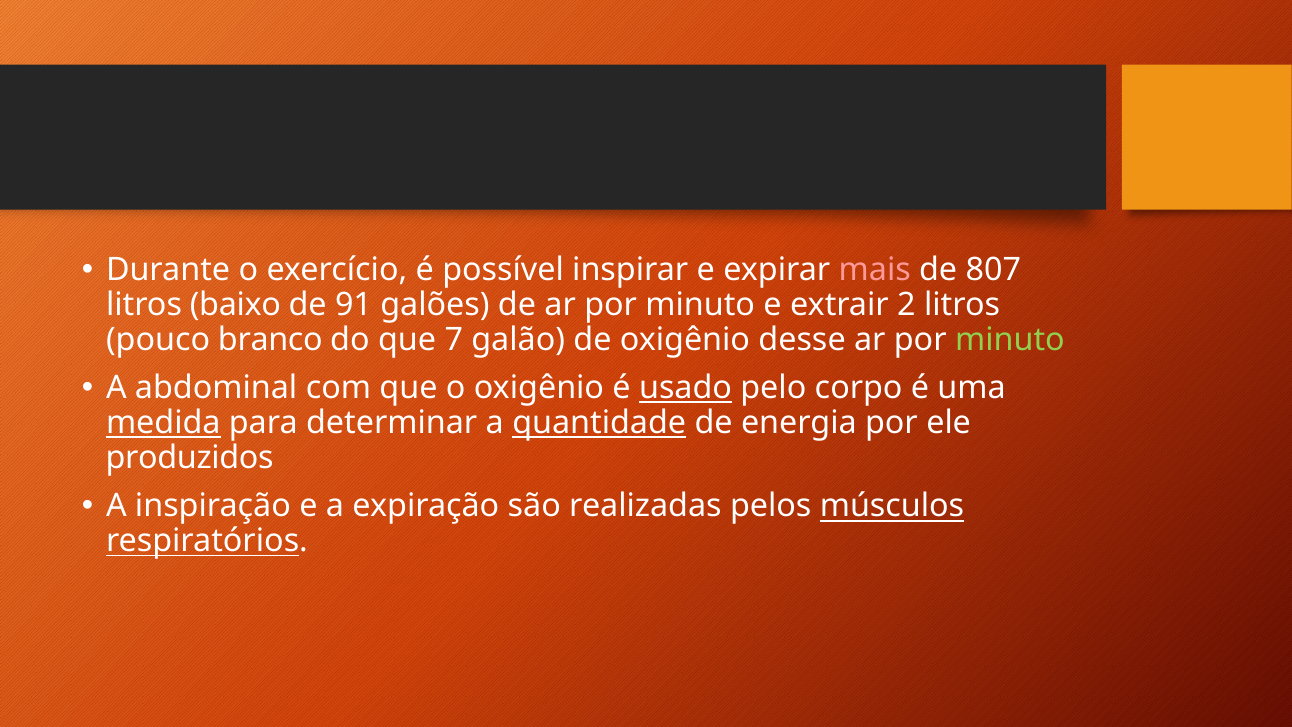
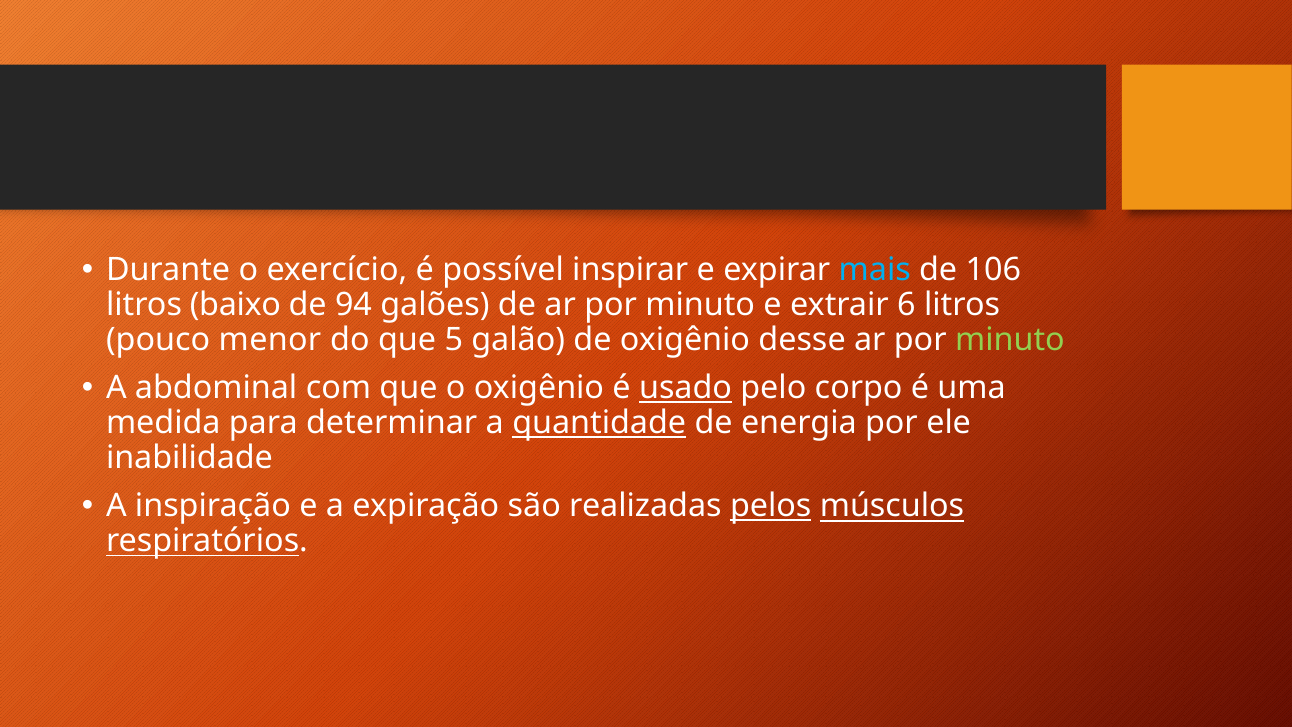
mais colour: pink -> light blue (875, 270)
807: 807 -> 106 (993, 270)
91: 91 -> 94 (353, 305)
2: 2 -> 6 (906, 305)
branco: branco -> menor (270, 339)
7: 7 -> 5 (454, 339)
medida underline: present -> none (163, 423)
produzidos: produzidos -> inabilidade (189, 458)
pelos underline: none -> present (771, 506)
